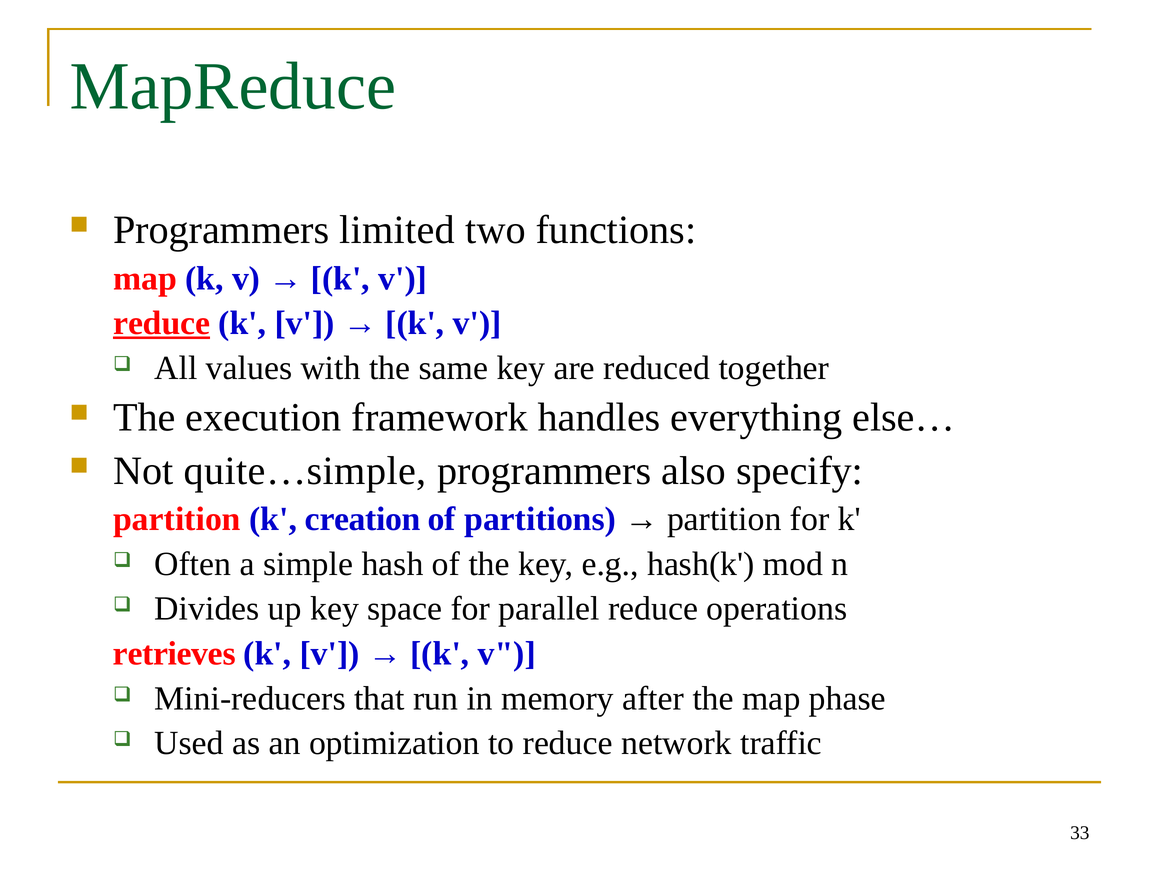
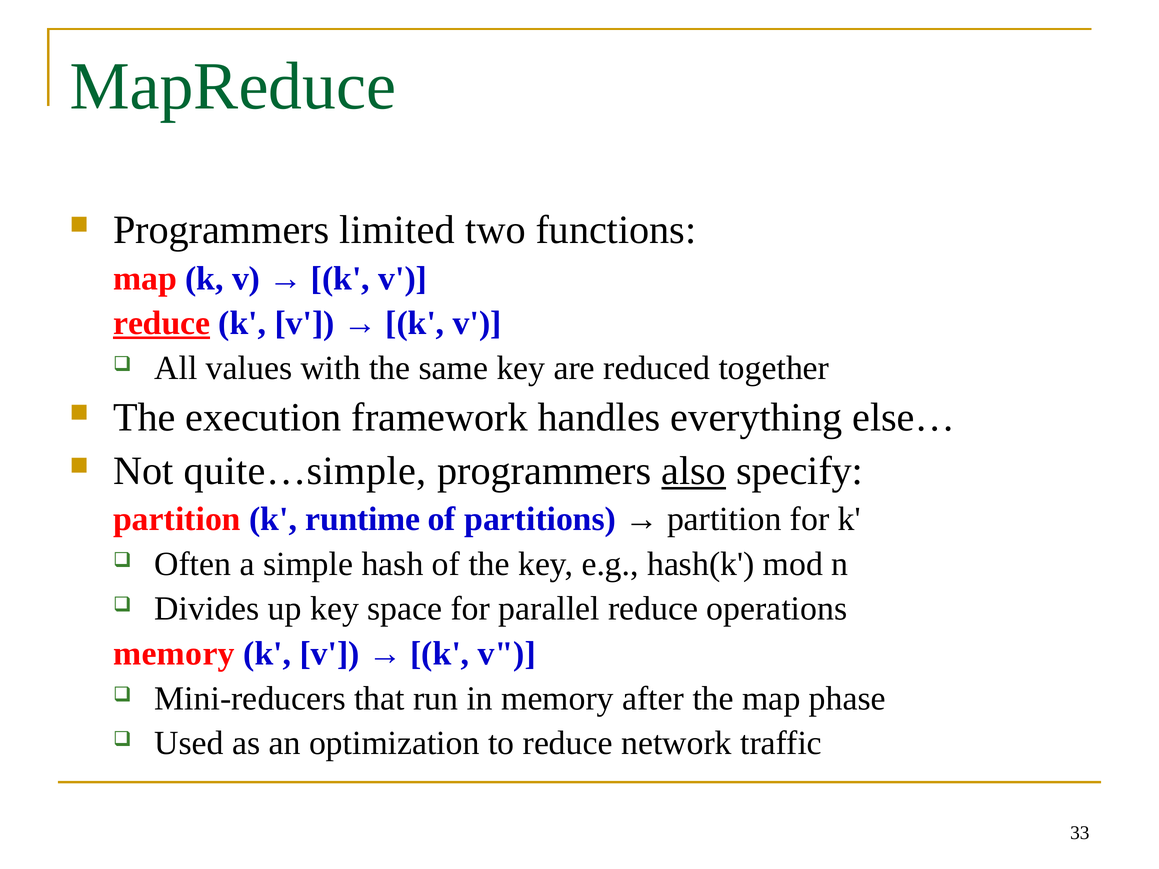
also underline: none -> present (694, 471)
creation: creation -> runtime (363, 519)
retrieves: retrieves -> memory (174, 654)
